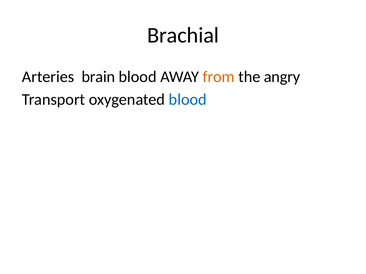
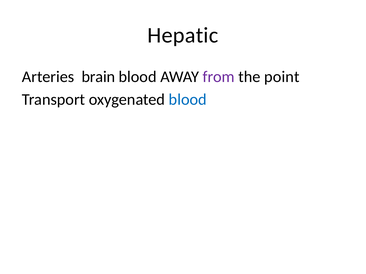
Brachial: Brachial -> Hepatic (183, 35)
from colour: orange -> purple (219, 77)
angry: angry -> point (282, 77)
